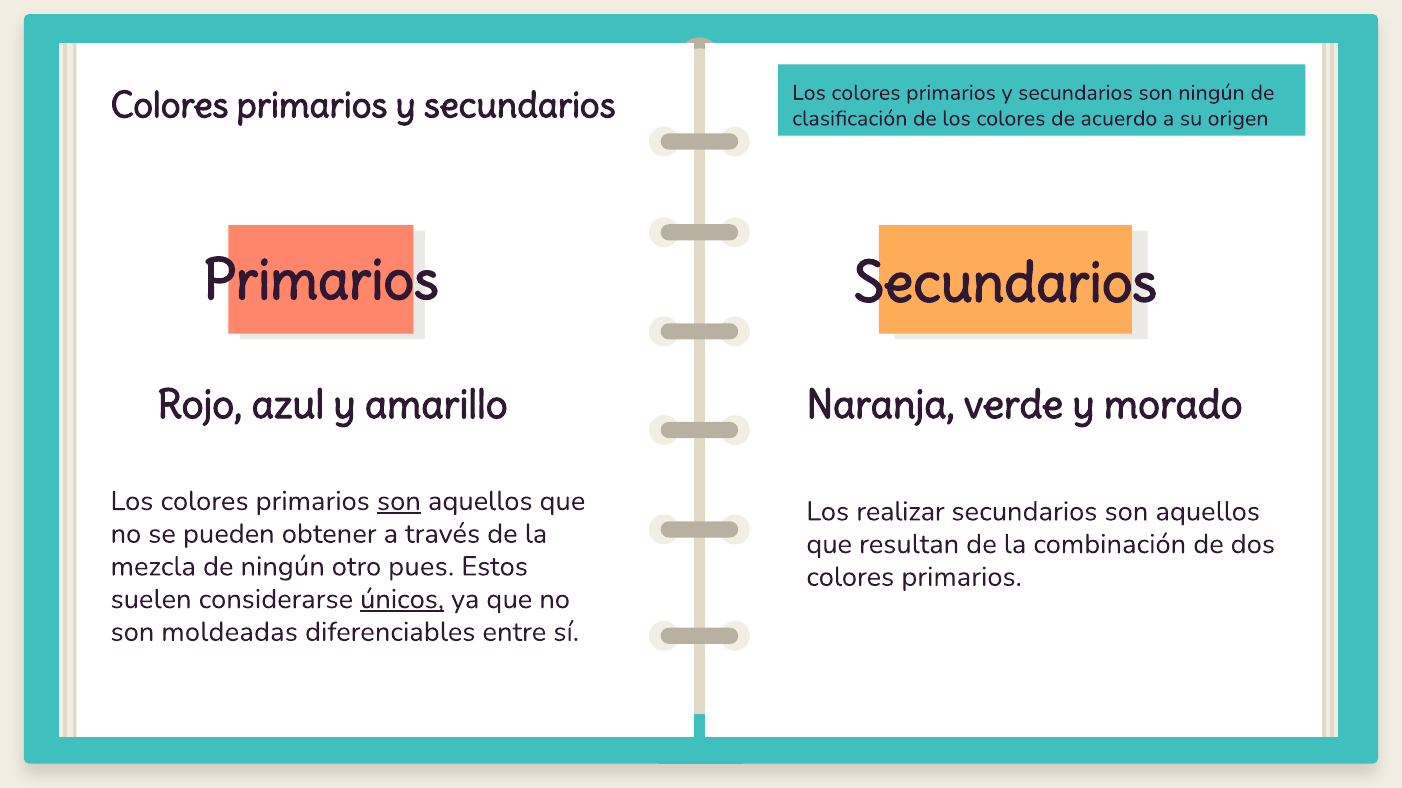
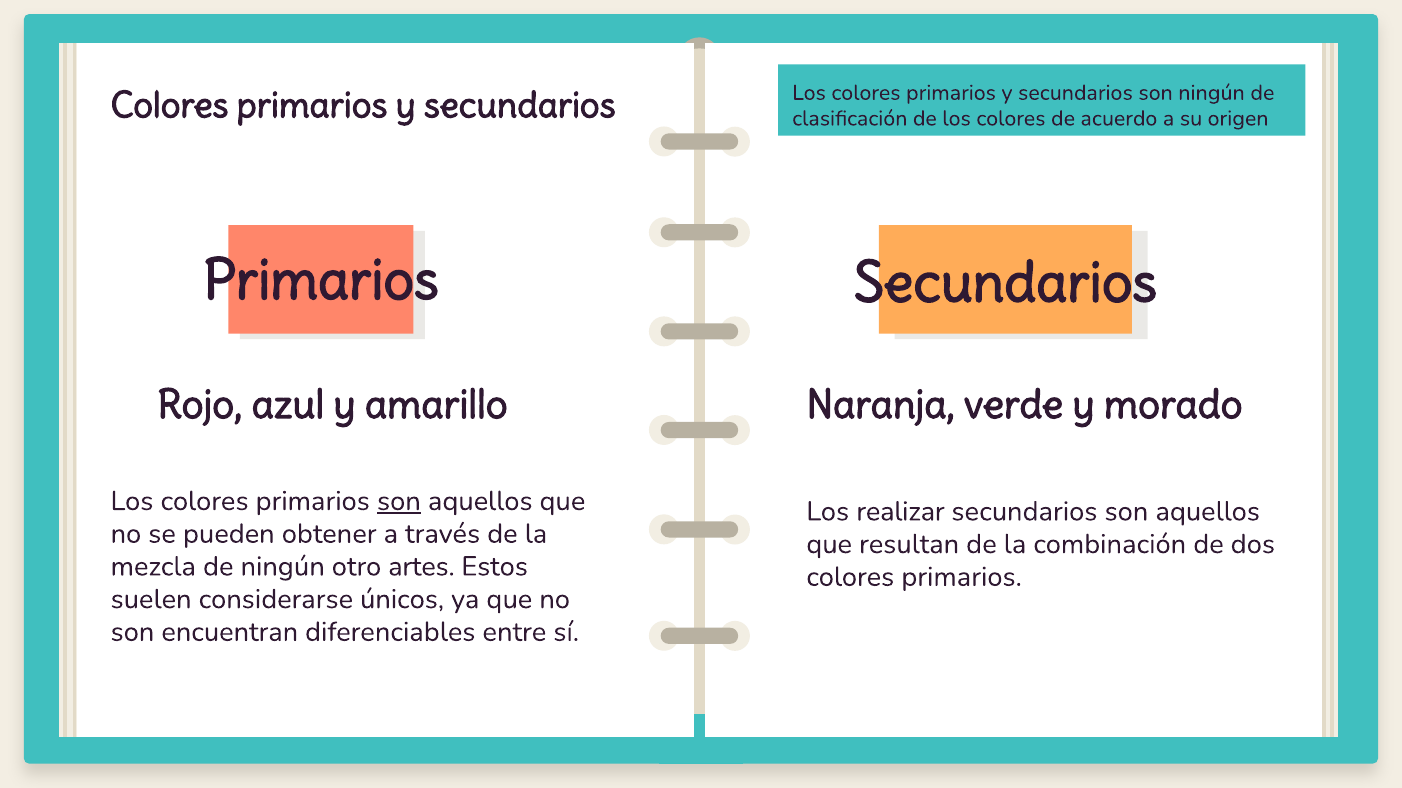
pues: pues -> artes (421, 567)
únicos underline: present -> none (402, 600)
moldeadas: moldeadas -> encuentran (230, 632)
